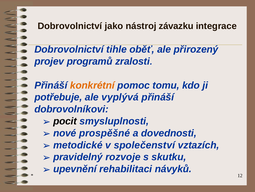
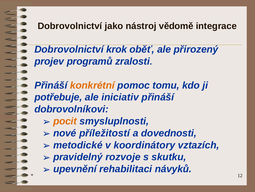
závazku: závazku -> vědomě (176, 26)
tihle: tihle -> krok (117, 49)
vyplývá: vyplývá -> iniciativ (120, 97)
pocit colour: black -> orange (65, 121)
prospěšné: prospěšné -> příležitostí (105, 133)
společenství: společenství -> koordinátory (144, 145)
